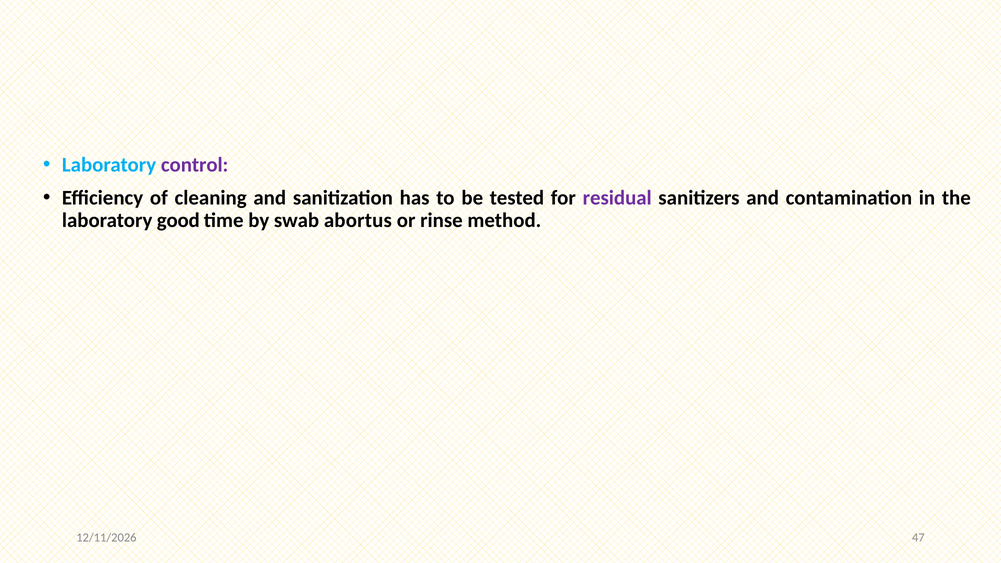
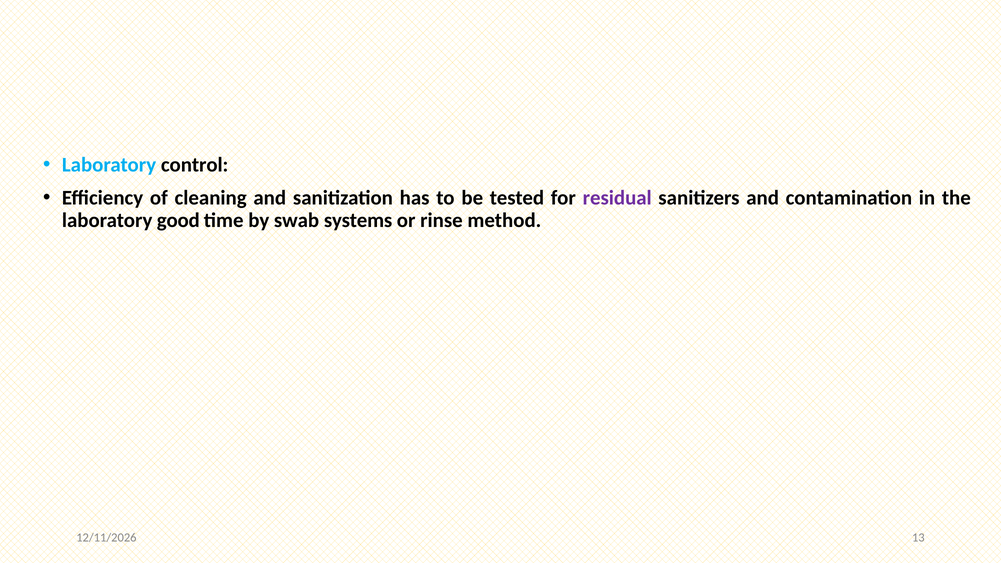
control colour: purple -> black (195, 165)
abortus: abortus -> systems (358, 220)
47: 47 -> 13 (918, 538)
